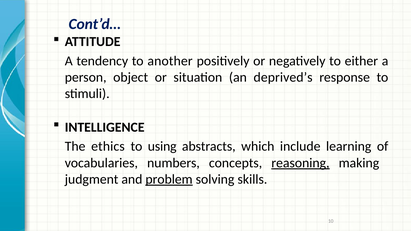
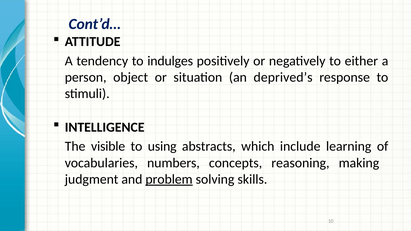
another: another -> indulges (170, 61)
ethics: ethics -> visible (108, 147)
reasoning underline: present -> none (300, 163)
